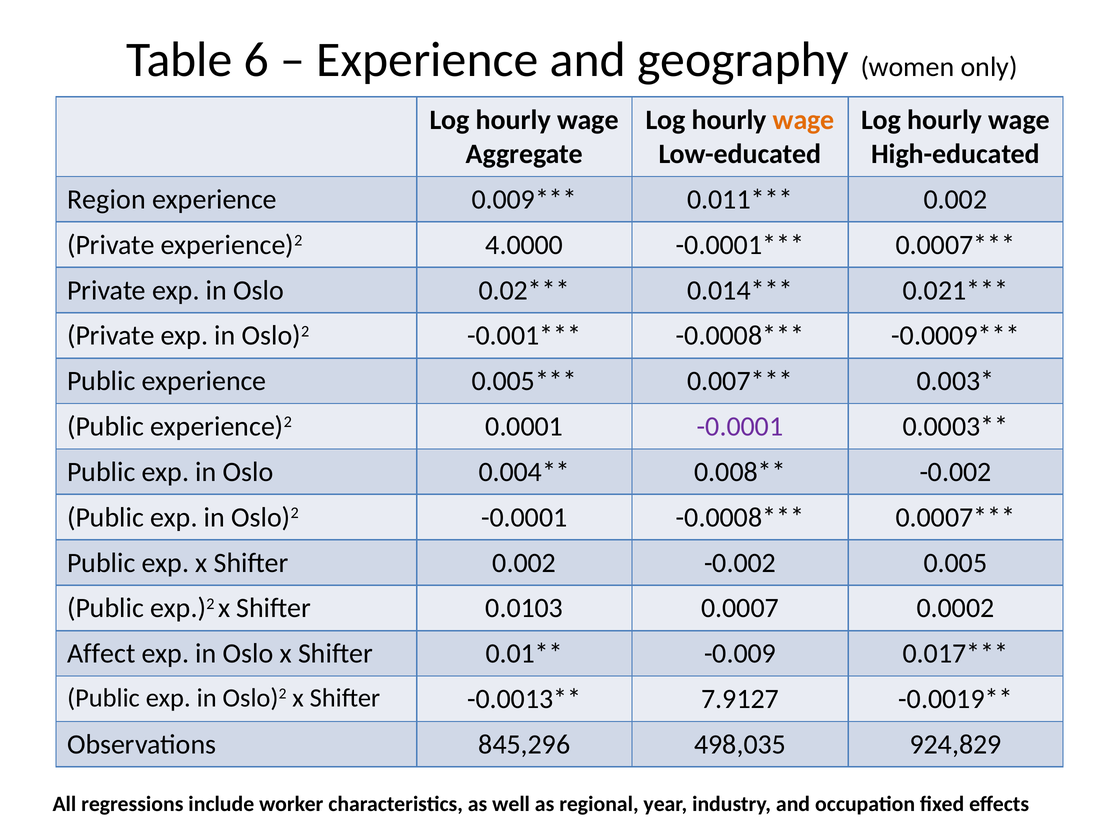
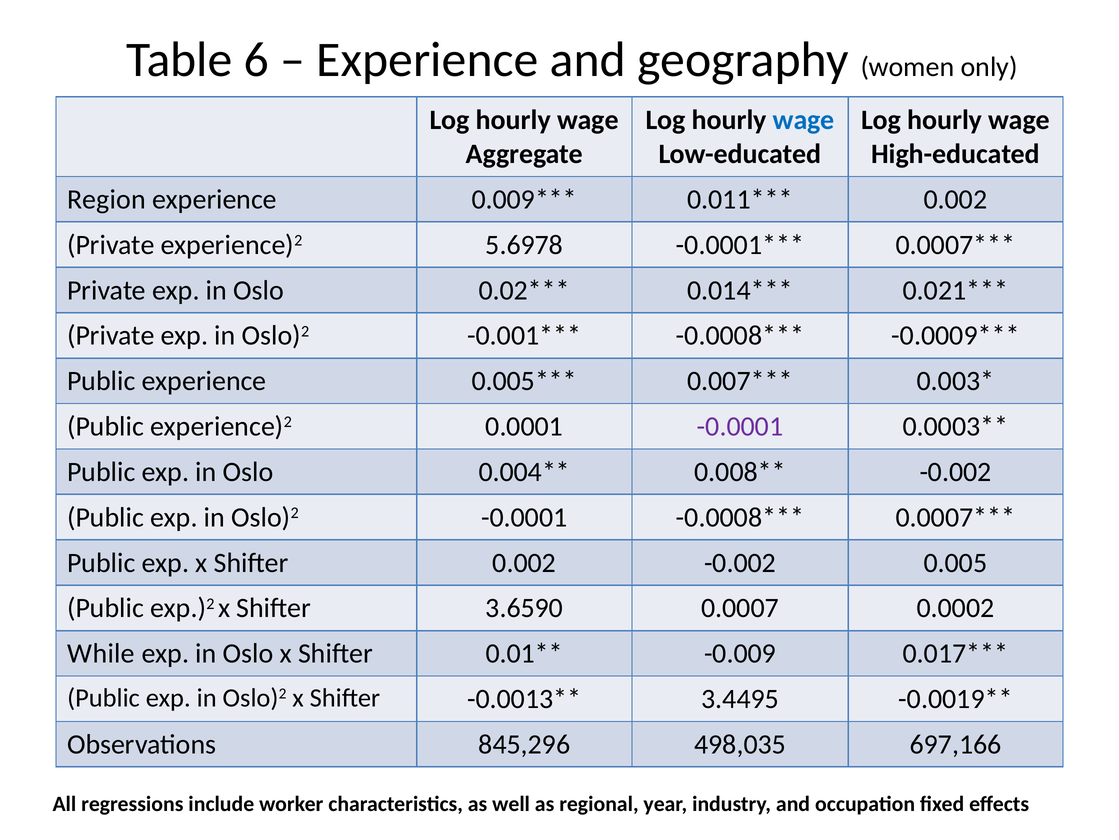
wage colour: orange -> blue (804, 120)
4.0000: 4.0000 -> 5.6978 (524, 245)
0.0103: 0.0103 -> 3.6590 (524, 608)
Affect: Affect -> While (101, 653)
7.9127: 7.9127 -> 3.4495 (740, 698)
924,829: 924,829 -> 697,166 (956, 744)
